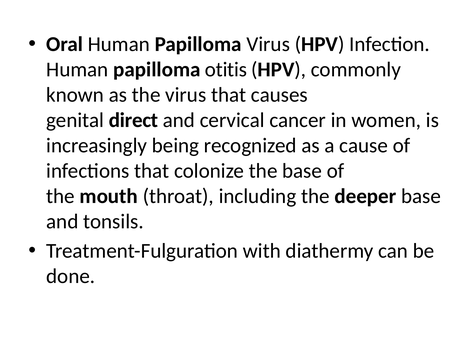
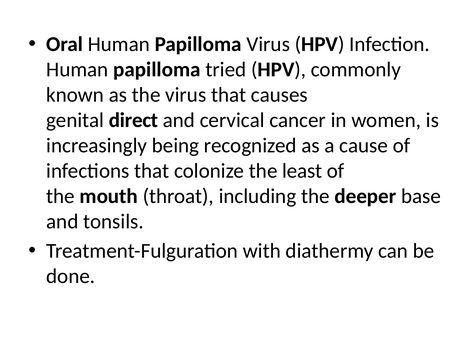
otitis: otitis -> tried (226, 69)
the base: base -> least (302, 171)
